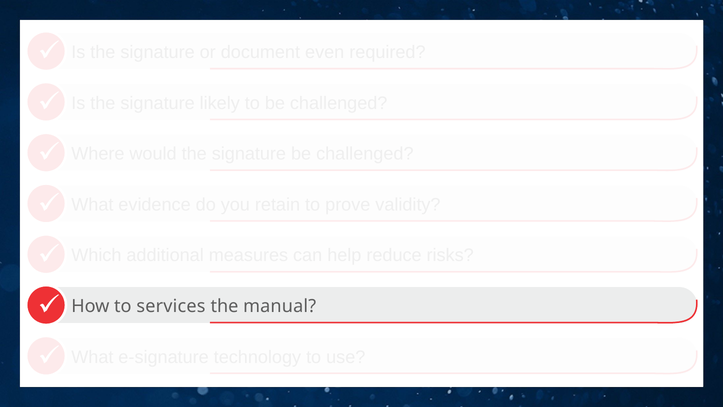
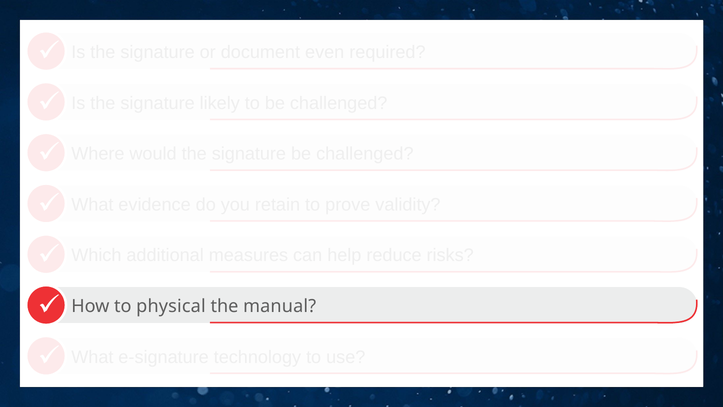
services: services -> physical (171, 306)
